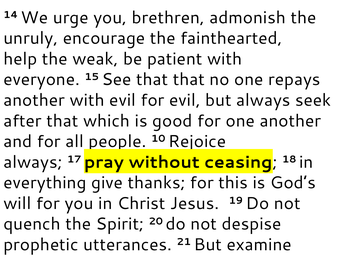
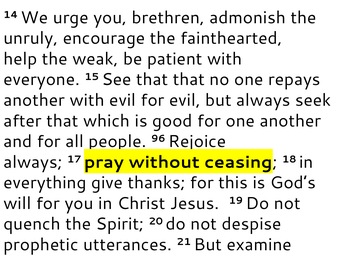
10: 10 -> 96 (158, 139)
